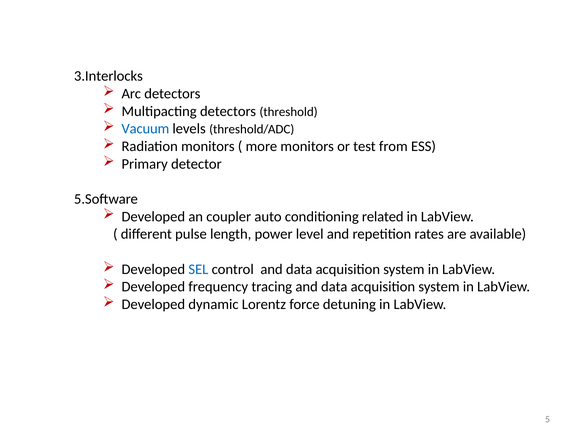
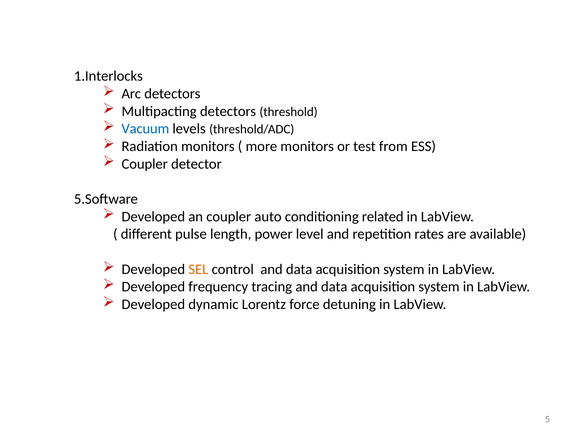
3.Interlocks: 3.Interlocks -> 1.Interlocks (108, 76)
Primary: Primary -> Coupler (145, 164)
SEL colour: blue -> orange (198, 269)
